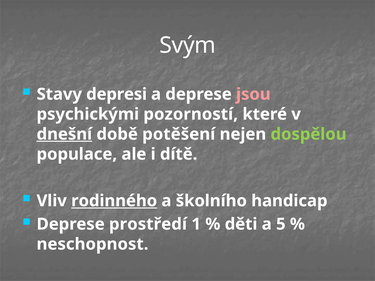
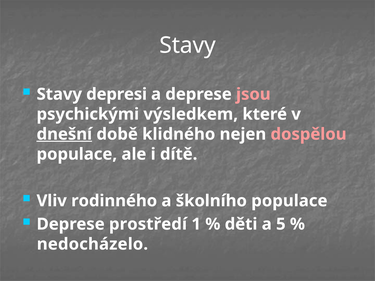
Svým: Svým -> Stavy (188, 45)
pozorností: pozorností -> výsledkem (191, 114)
potěšení: potěšení -> klidného (179, 134)
dospělou colour: light green -> pink (309, 134)
rodinného underline: present -> none (114, 201)
školního handicap: handicap -> populace (289, 201)
neschopnost: neschopnost -> nedocházelo (92, 244)
